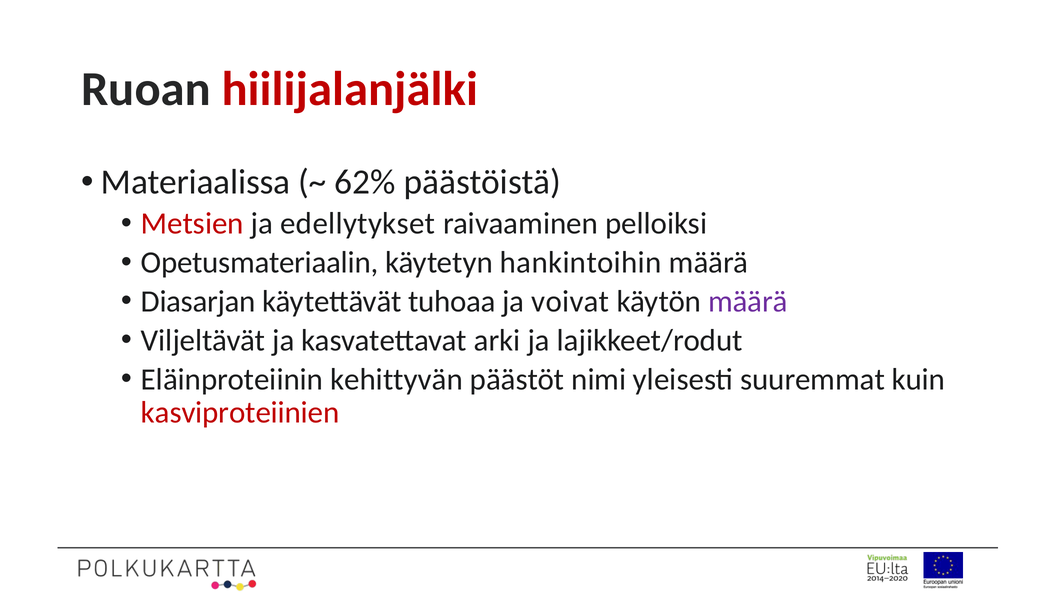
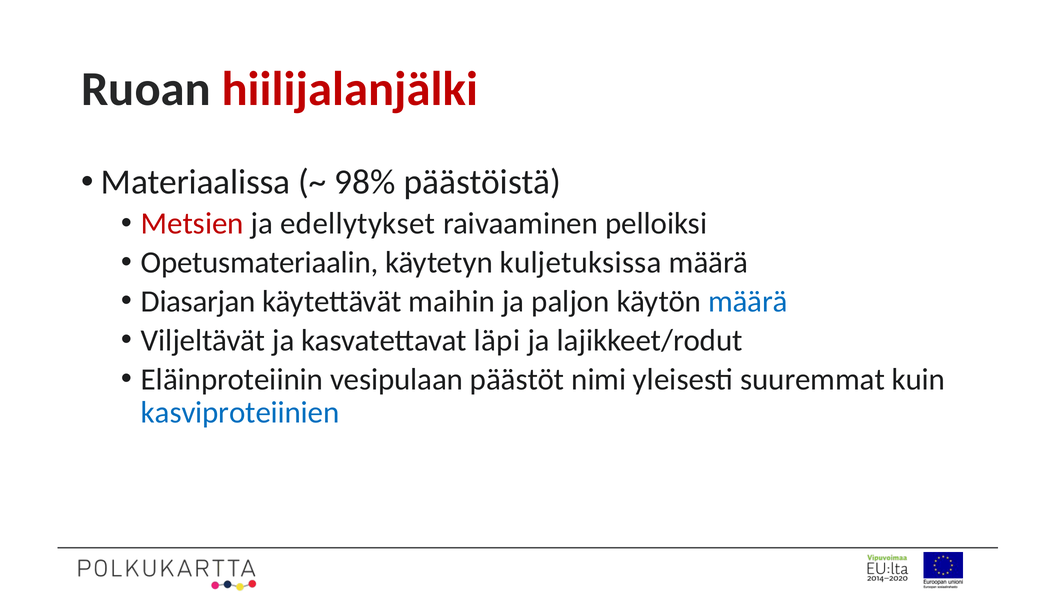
62%: 62% -> 98% (365, 182)
hankintoihin: hankintoihin -> kuljetuksissa (581, 262)
tuhoaa: tuhoaa -> maihin (452, 301)
voivat: voivat -> paljon (570, 301)
määrä colour: purple -> blue (748, 301)
arki: arki -> läpi (497, 340)
kehittyvän: kehittyvän -> vesipulaan (397, 379)
kasviproteiinien colour: red -> blue (240, 413)
